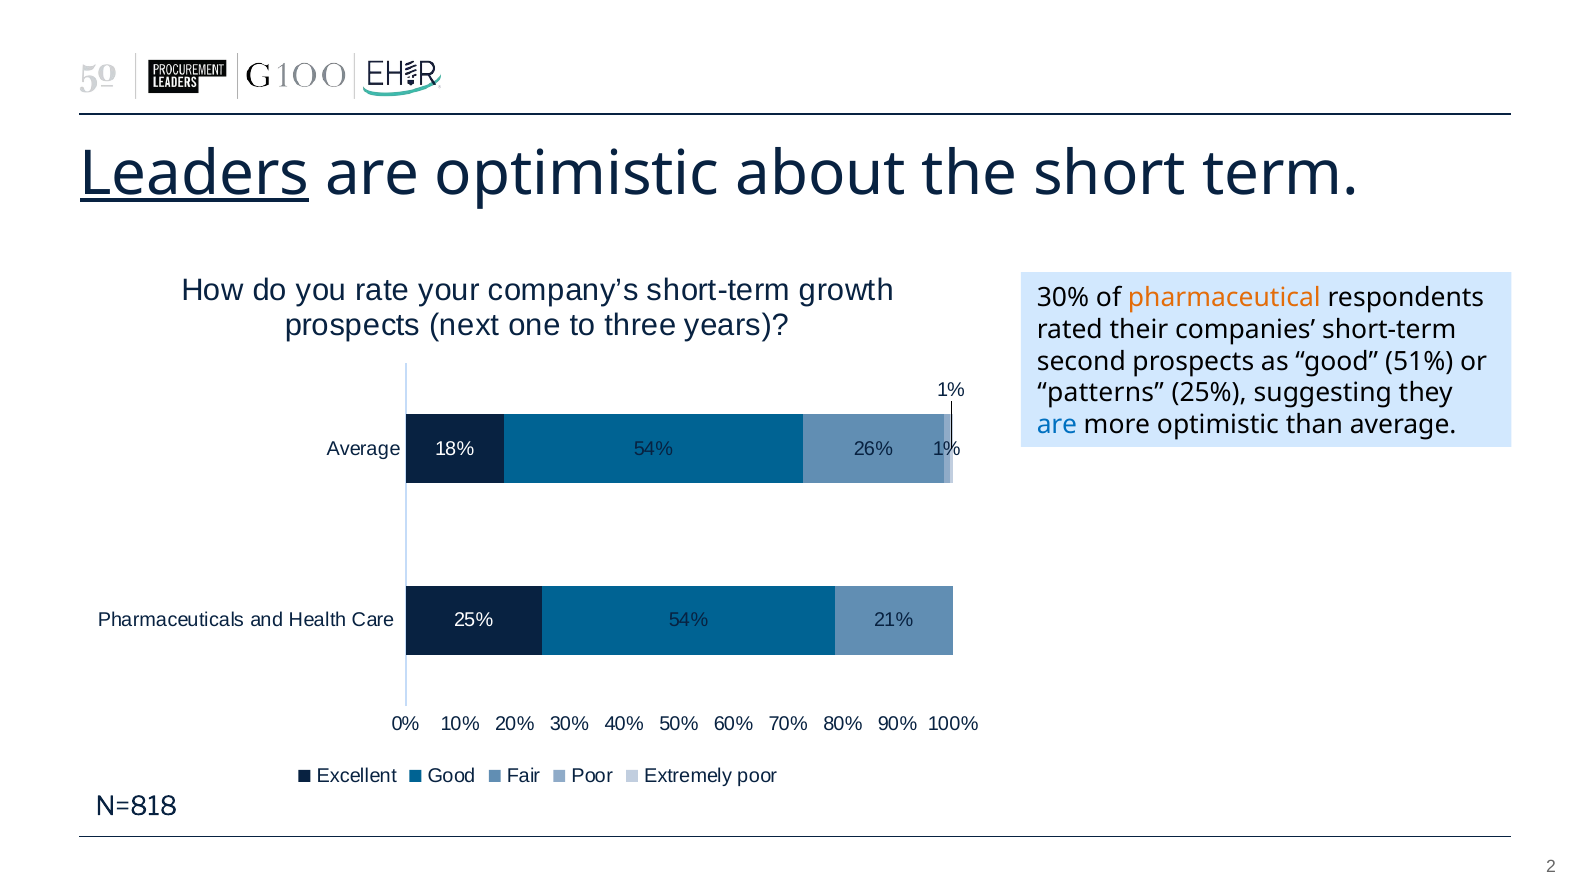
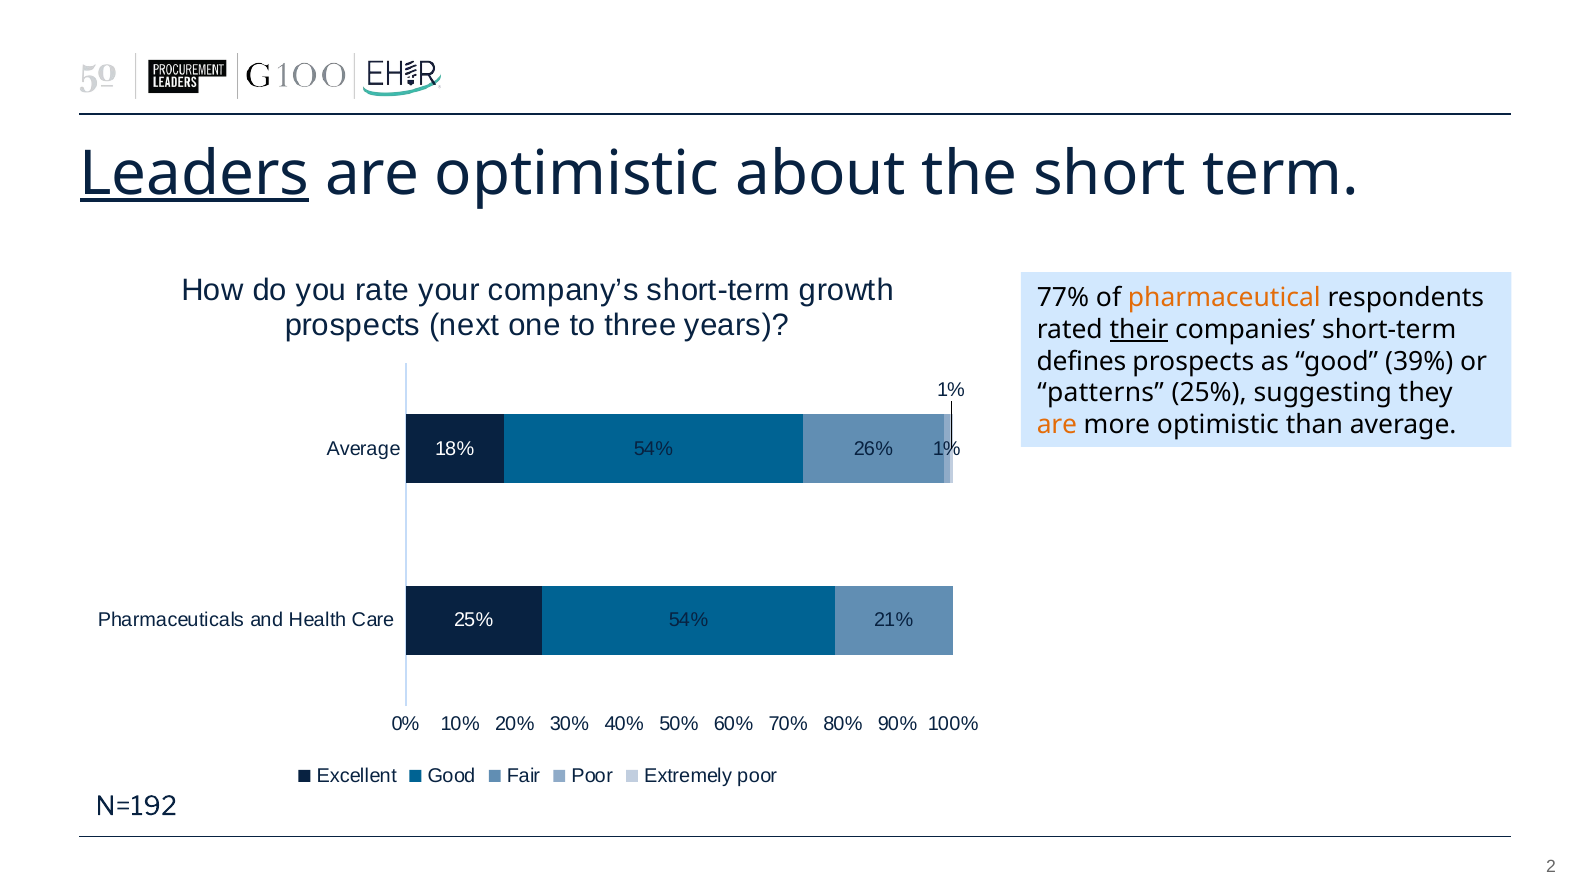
30%: 30% -> 77% (1063, 298)
their underline: none -> present (1139, 330)
second: second -> defines (1081, 361)
51%: 51% -> 39% (1419, 361)
are colour: blue -> orange (1057, 425)
N=818: N=818 -> N=192 (136, 806)
